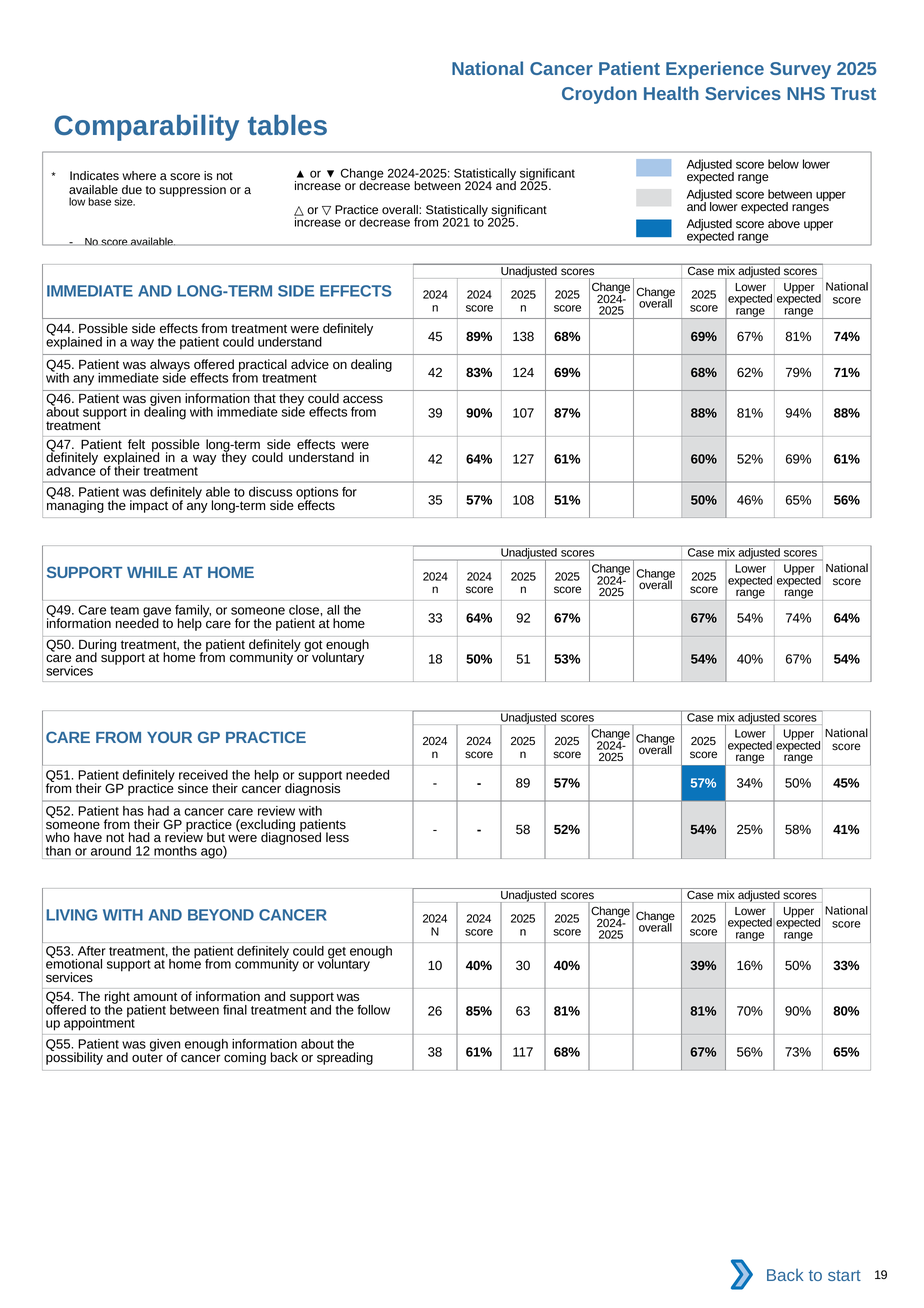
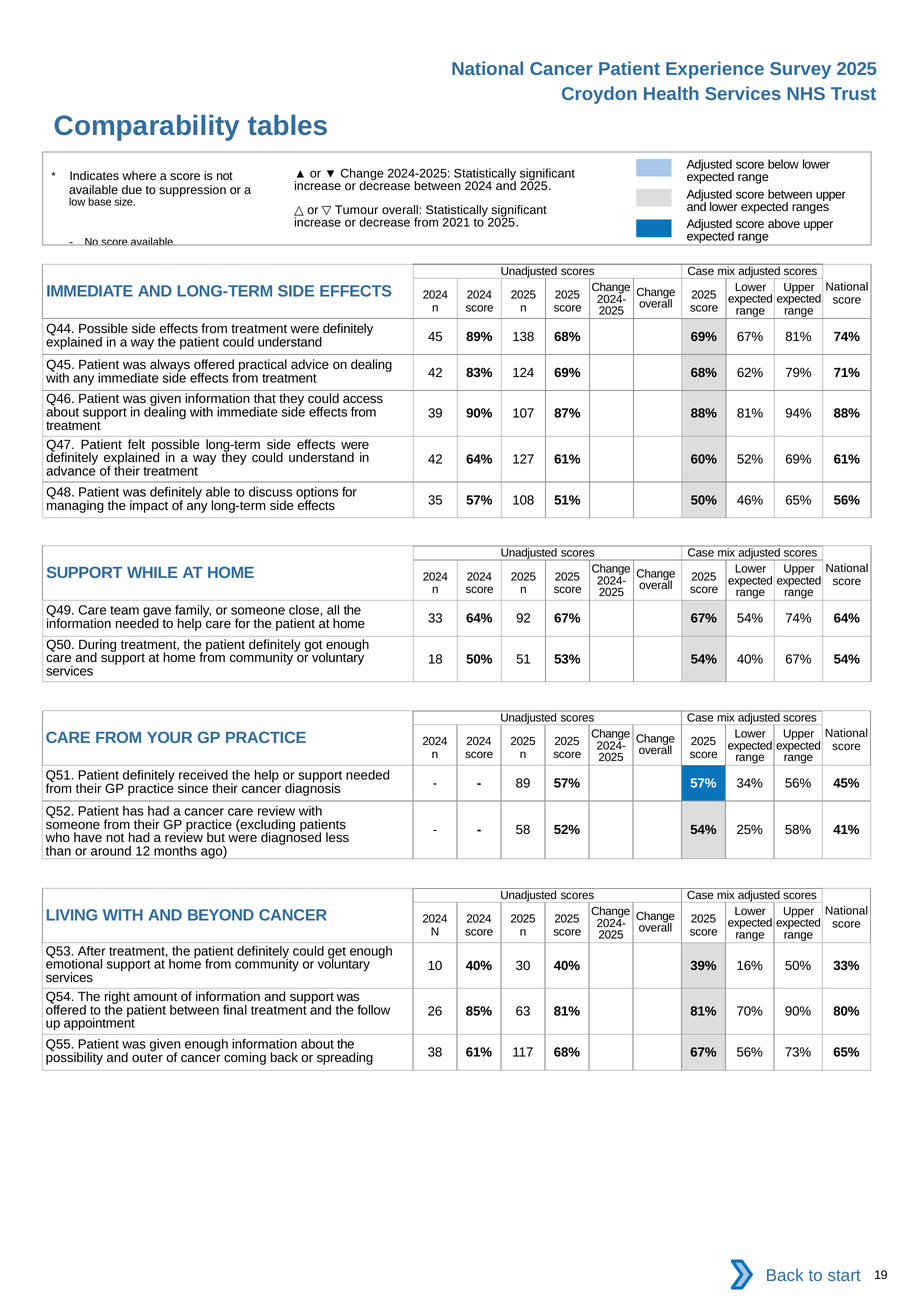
or Practice: Practice -> Tumour (357, 210)
34% 50%: 50% -> 56% (798, 783)
